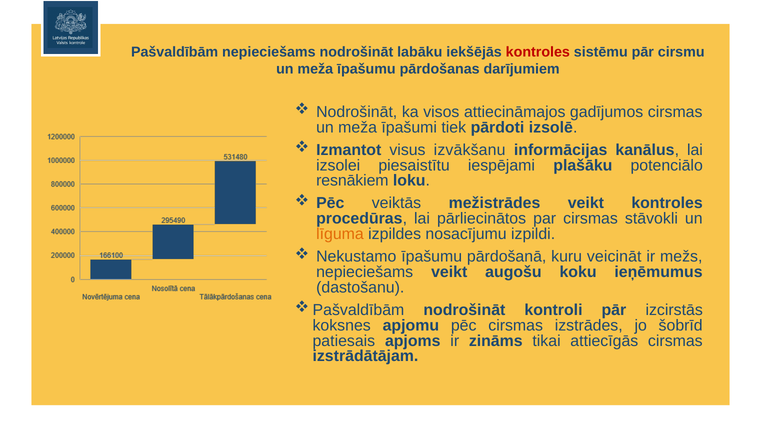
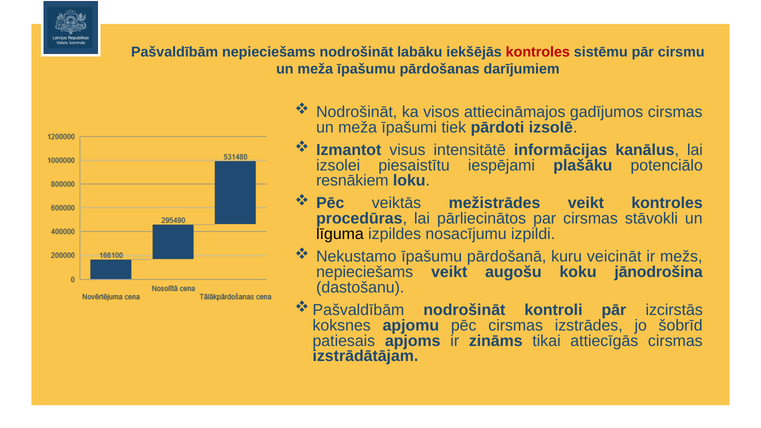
izvākšanu: izvākšanu -> intensitātē (470, 150)
līguma colour: orange -> black (340, 234)
ieņēmumus: ieņēmumus -> jānodrošina (659, 272)
